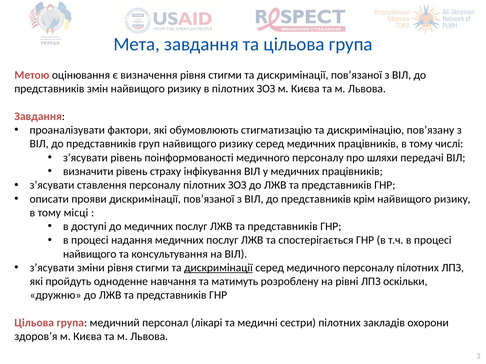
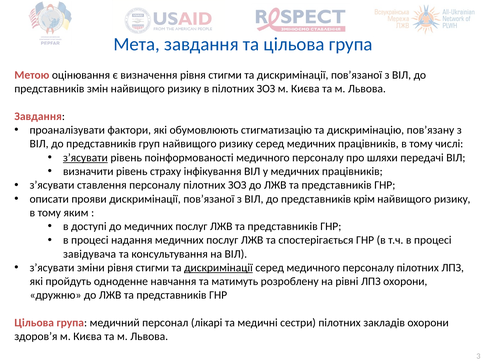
з’ясувати underline: none -> present (85, 158)
місці: місці -> яким (76, 213)
найвищого: найвищого -> завідувача (90, 254)
ЛПЗ оскільки: оскільки -> охорони (405, 282)
